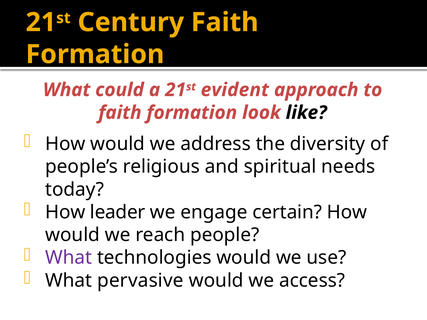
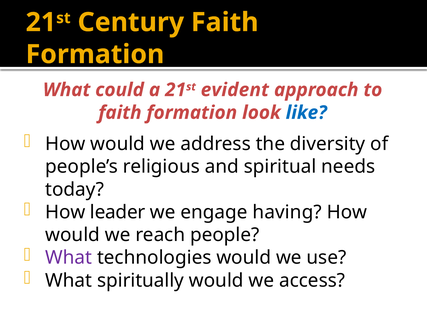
like colour: black -> blue (306, 113)
certain: certain -> having (287, 212)
pervasive: pervasive -> spiritually (141, 281)
